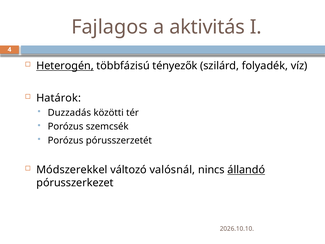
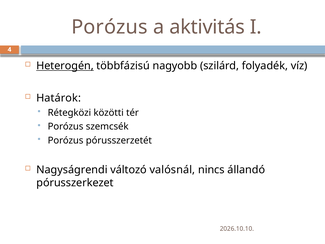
Fajlagos: Fajlagos -> Porózus (109, 27)
tényezők: tényezők -> nagyobb (175, 66)
Duzzadás: Duzzadás -> Rétegközi (69, 113)
Módszerekkel: Módszerekkel -> Nagyságrendi (72, 170)
állandó underline: present -> none (246, 170)
